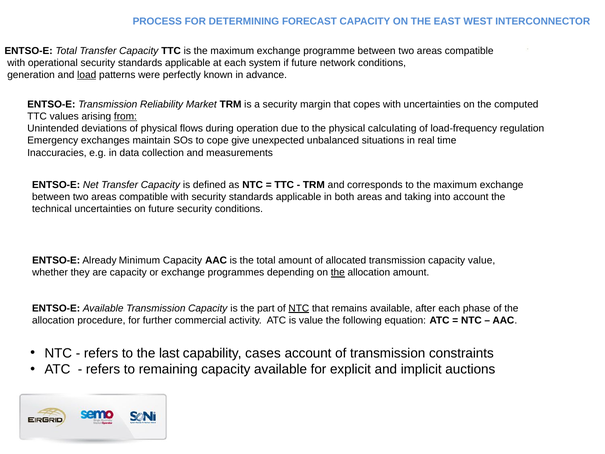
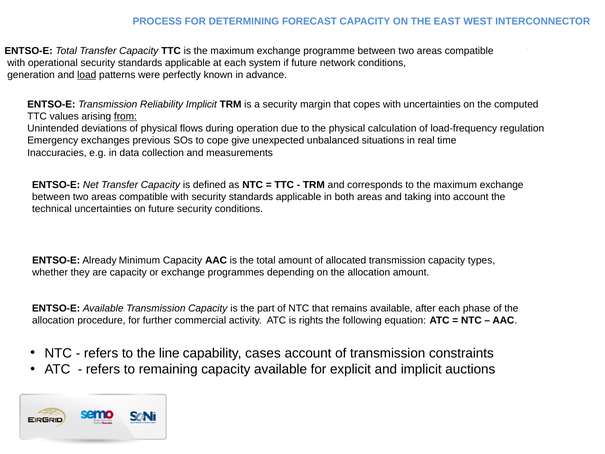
Reliability Market: Market -> Implicit (201, 104)
calculating: calculating -> calculation (392, 128)
maintain: maintain -> previous (152, 141)
capacity value: value -> types (482, 260)
the underline: present -> none (338, 272)
NTC underline: present -> none (299, 308)
is value: value -> rights (311, 320)
last: last -> line (169, 353)
